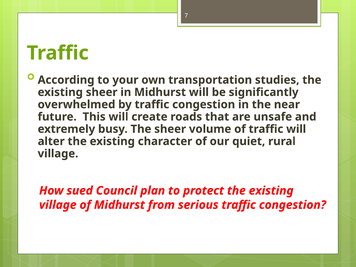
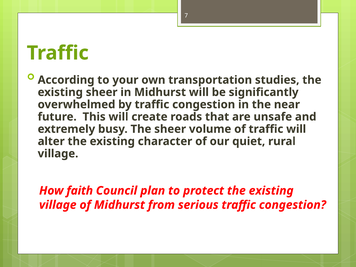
sued: sued -> faith (80, 191)
